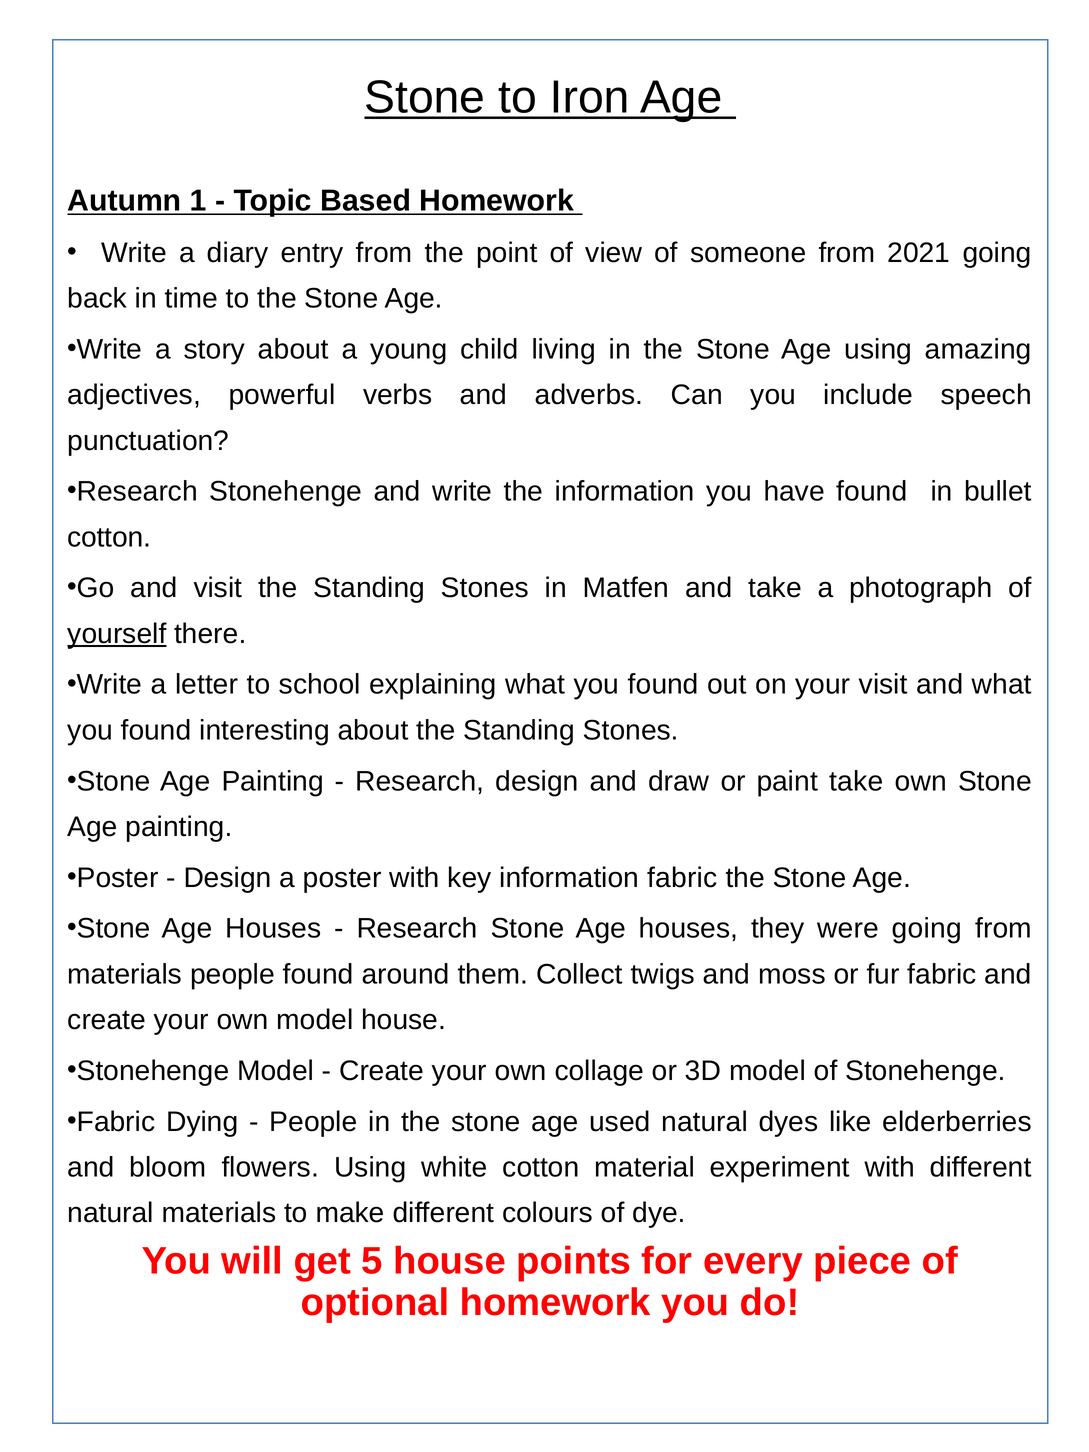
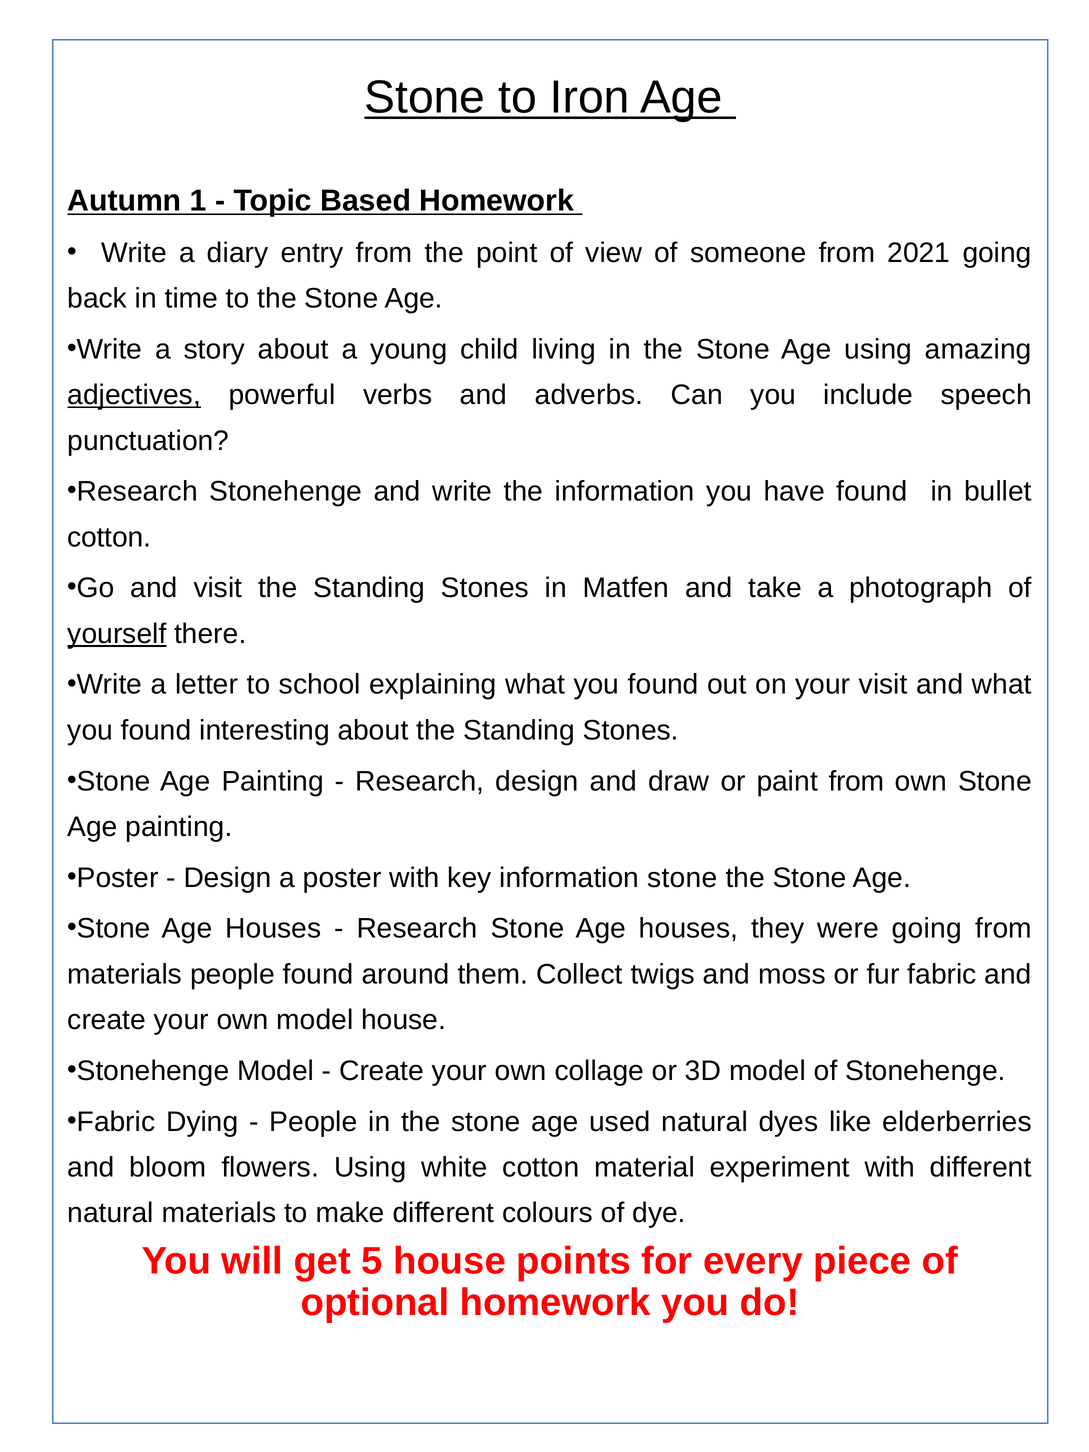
adjectives underline: none -> present (134, 395)
paint take: take -> from (857, 781)
information fabric: fabric -> stone (682, 878)
